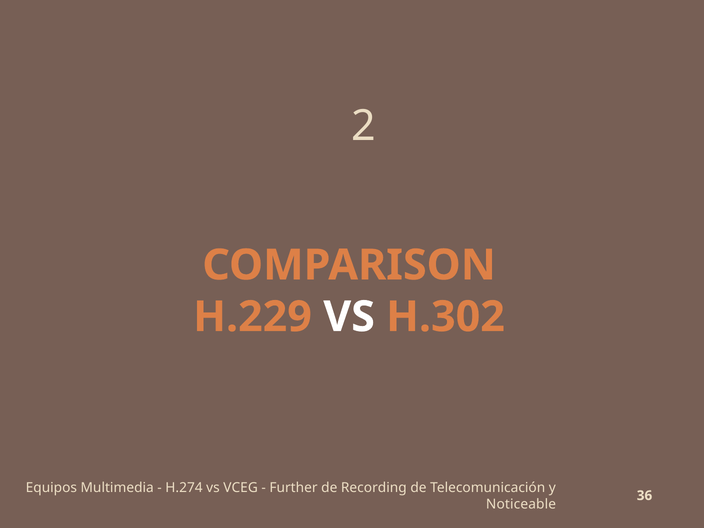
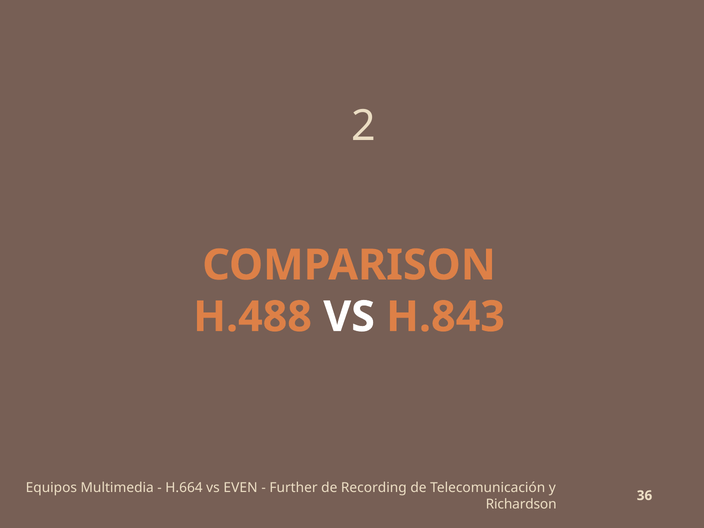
H.229: H.229 -> H.488 (252, 317)
H.302: H.302 -> H.843 (445, 317)
H.274: H.274 -> H.664 (184, 488)
VCEG: VCEG -> EVEN (241, 488)
Noticeable: Noticeable -> Richardson (521, 504)
